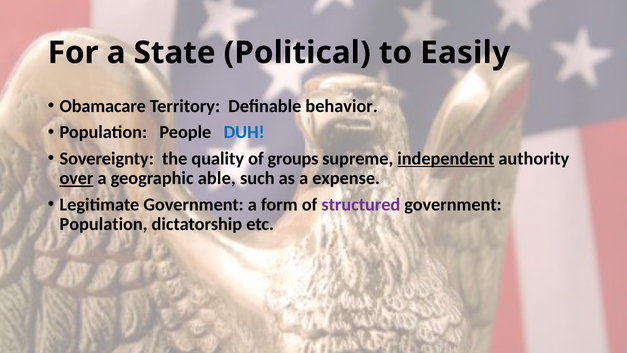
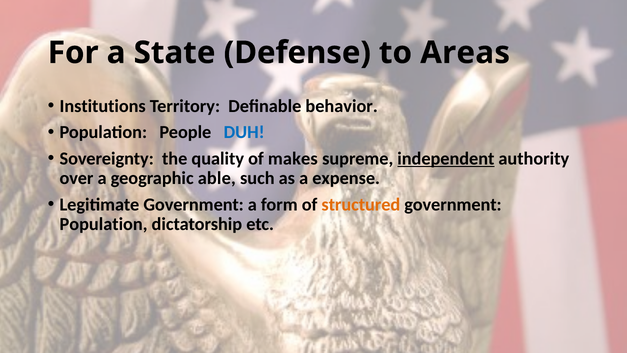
Political: Political -> Defense (297, 53)
Easily: Easily -> Areas (465, 53)
Obamacare: Obamacare -> Institutions (103, 106)
groups: groups -> makes (293, 158)
over underline: present -> none (77, 178)
structured colour: purple -> orange (361, 204)
